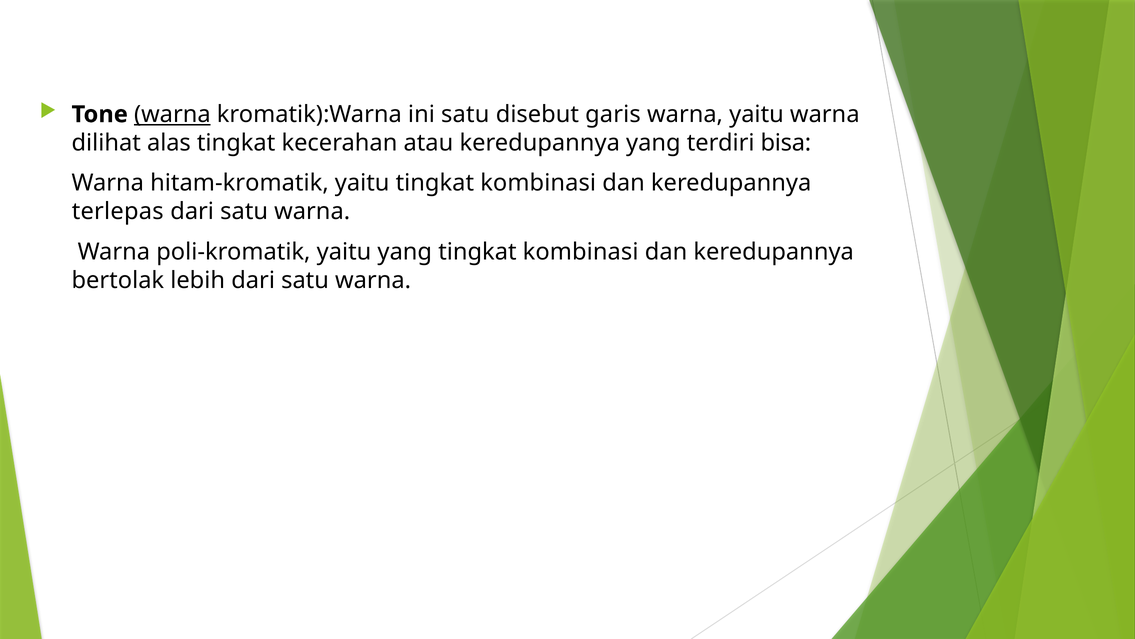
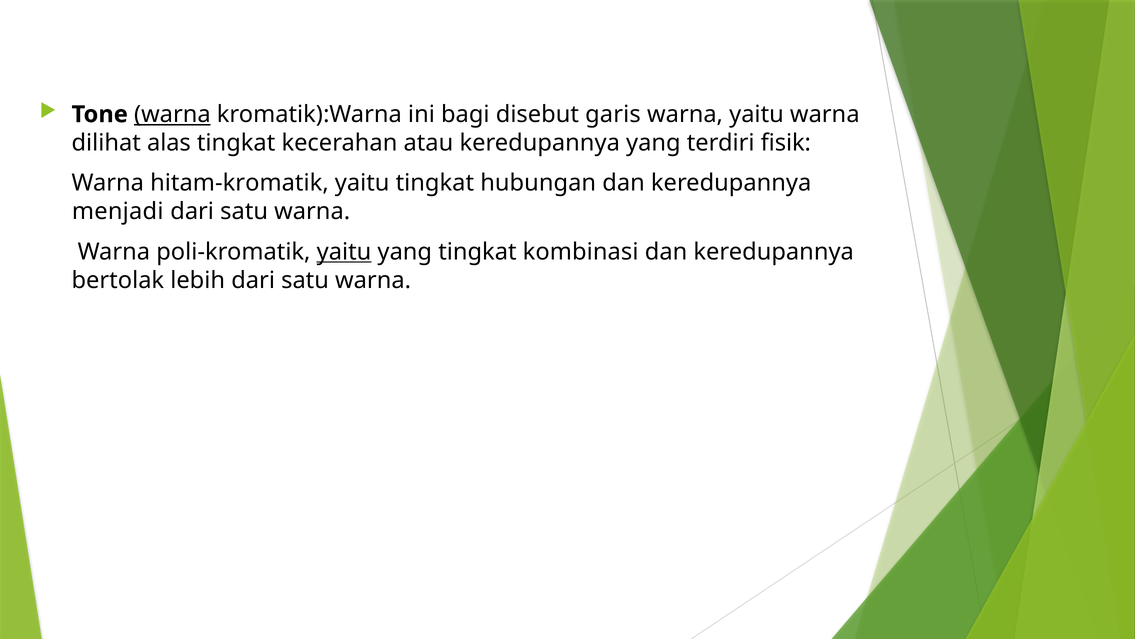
ini satu: satu -> bagi (465, 114)
bisa: bisa -> fisik (786, 143)
yaitu tingkat kombinasi: kombinasi -> hubungan (538, 183)
terlepas: terlepas -> menjadi (118, 211)
yaitu underline: none -> present (344, 252)
